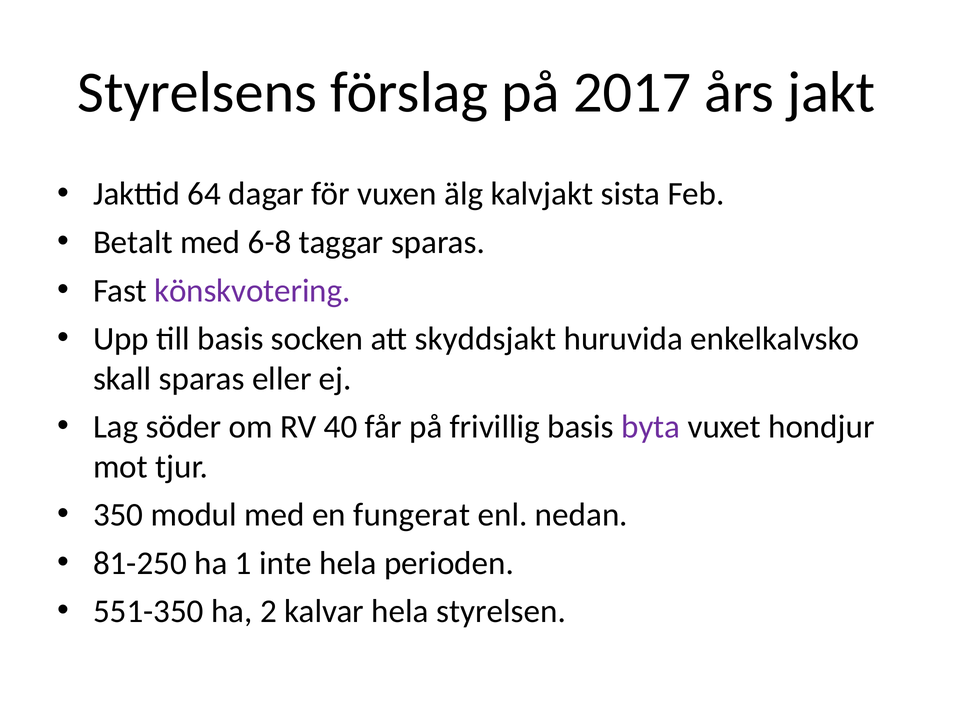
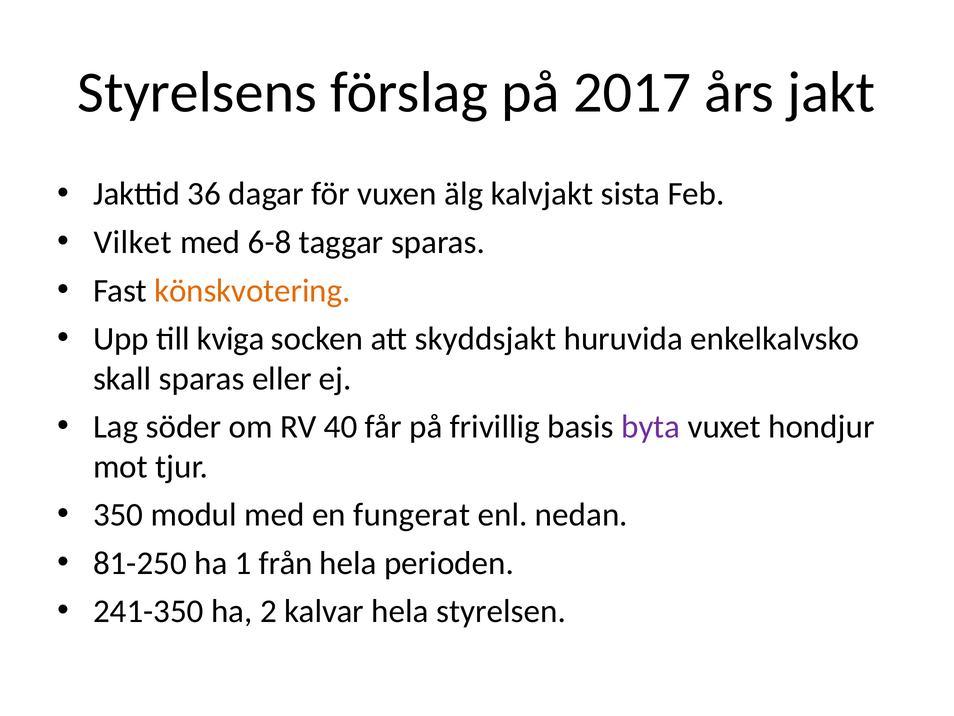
64: 64 -> 36 (204, 194)
Betalt: Betalt -> Vilket (133, 242)
könskvotering colour: purple -> orange (252, 290)
till basis: basis -> kviga (231, 339)
inte: inte -> från (286, 563)
551-350: 551-350 -> 241-350 (148, 611)
